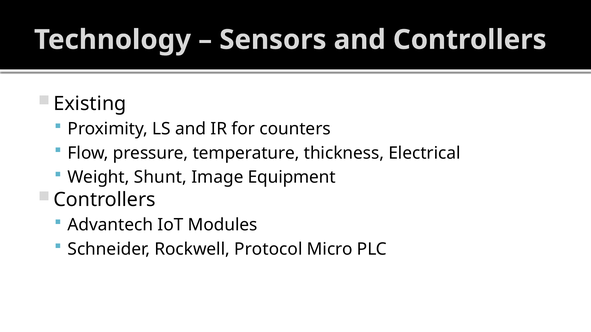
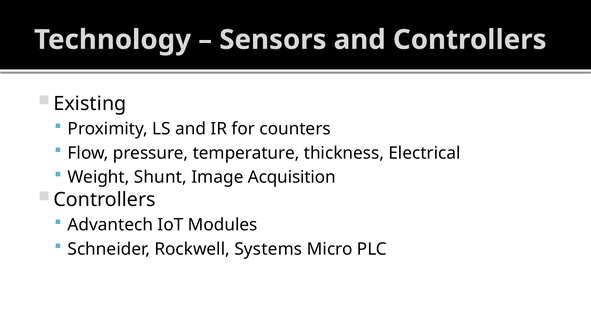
Equipment: Equipment -> Acquisition (292, 177)
Protocol: Protocol -> Systems (268, 249)
